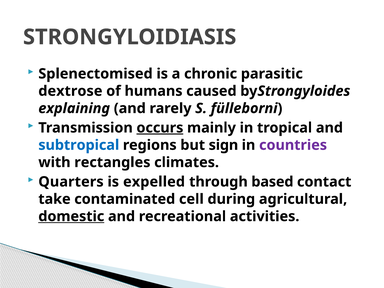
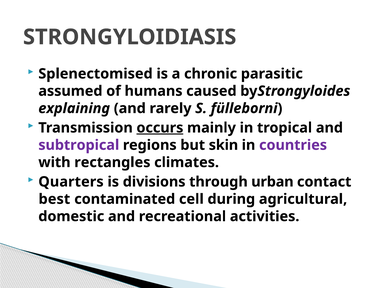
dextrose: dextrose -> assumed (70, 91)
subtropical colour: blue -> purple (79, 145)
sign: sign -> skin (223, 145)
expelled: expelled -> divisions (154, 182)
based: based -> urban (272, 182)
take: take -> best (54, 199)
domestic underline: present -> none (71, 216)
